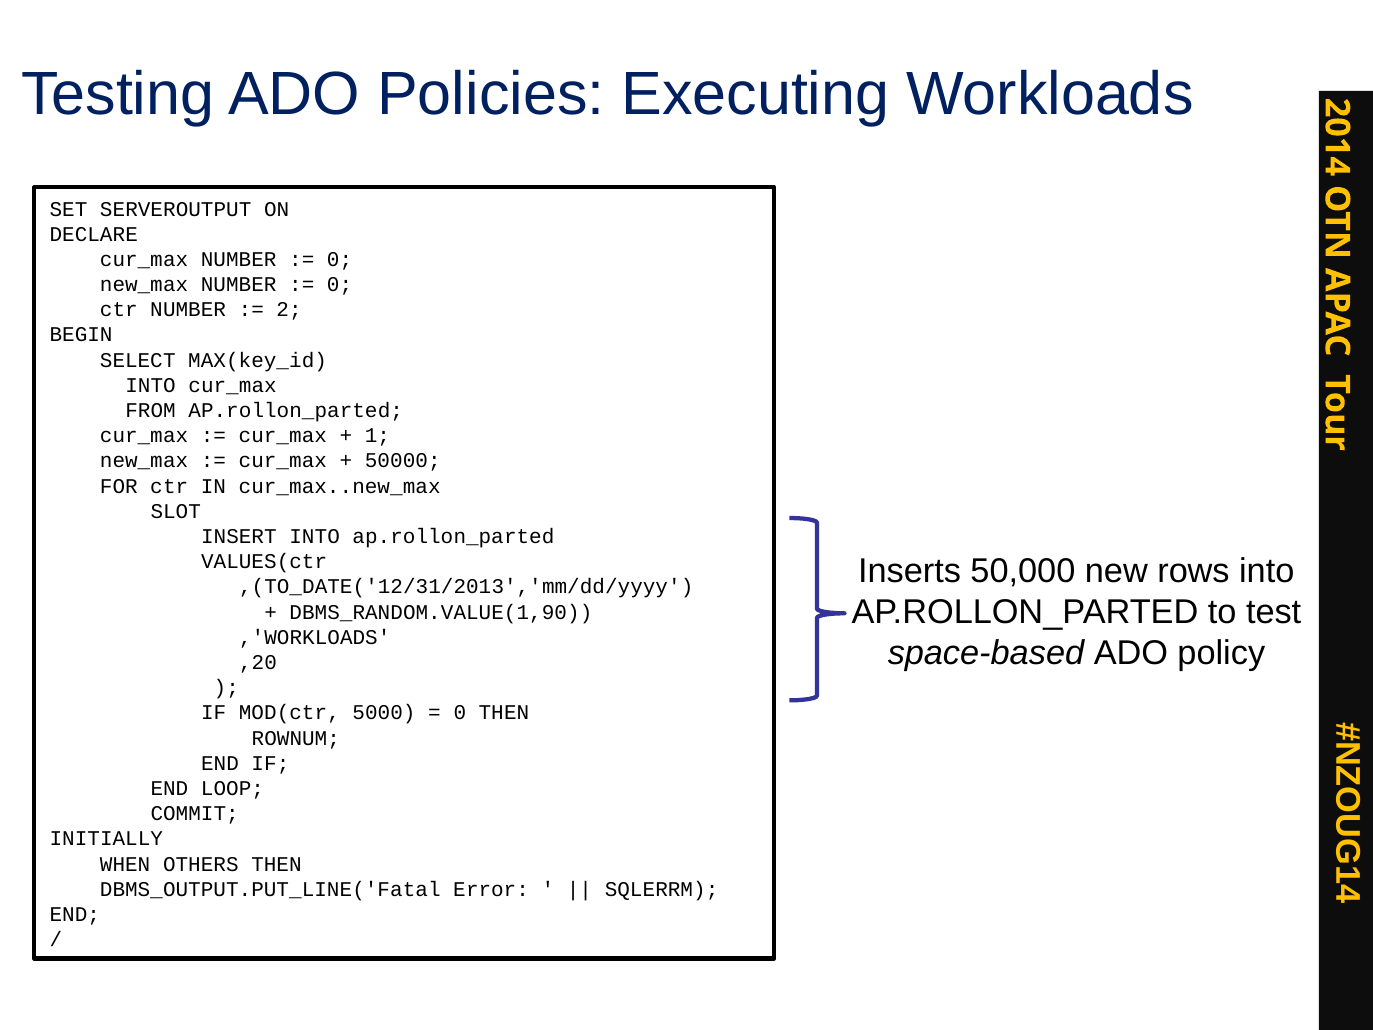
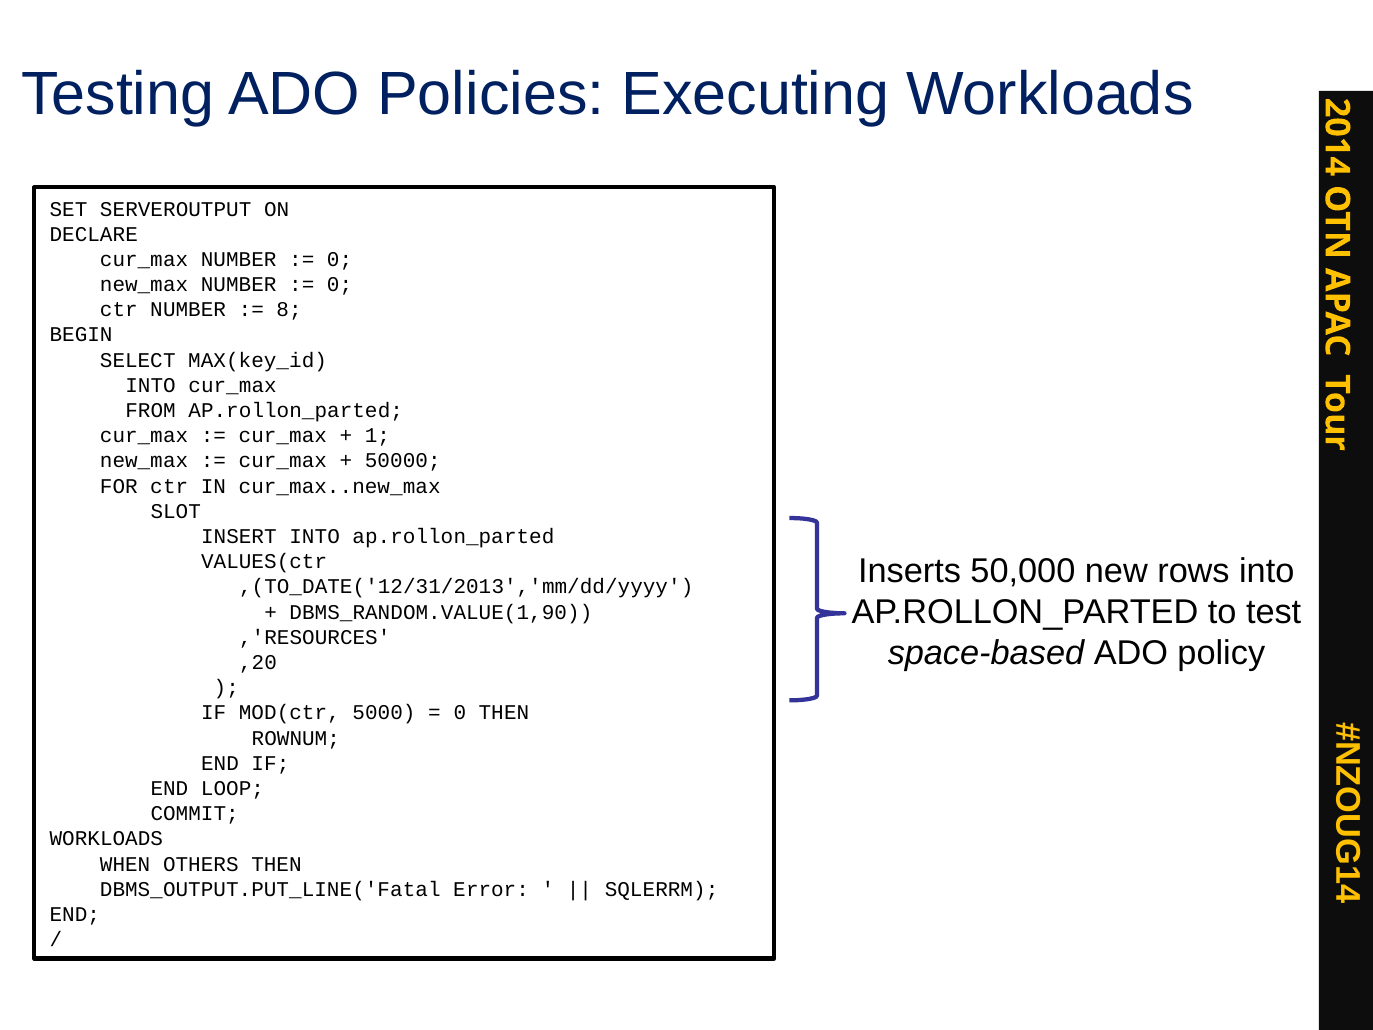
2: 2 -> 8 (289, 310)
,'WORKLOADS: ,'WORKLOADS -> ,'RESOURCES (315, 637)
INITIALLY: INITIALLY -> WORKLOADS (106, 839)
